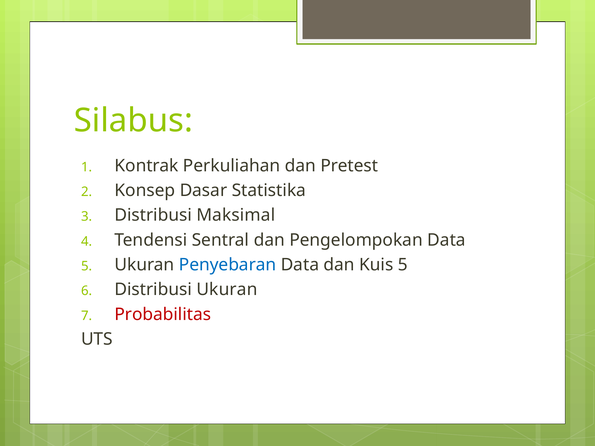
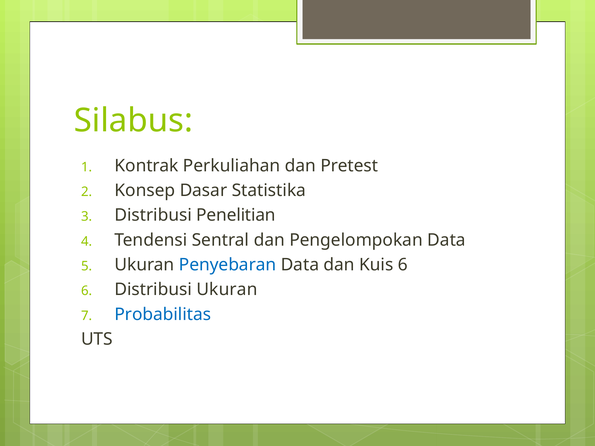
Maksimal: Maksimal -> Penelitian (236, 215)
Kuis 5: 5 -> 6 (403, 265)
Probabilitas colour: red -> blue (163, 315)
